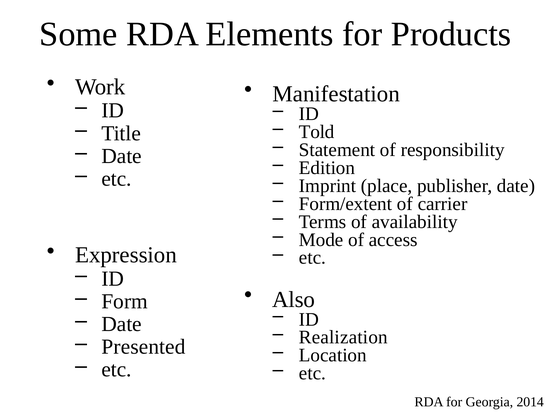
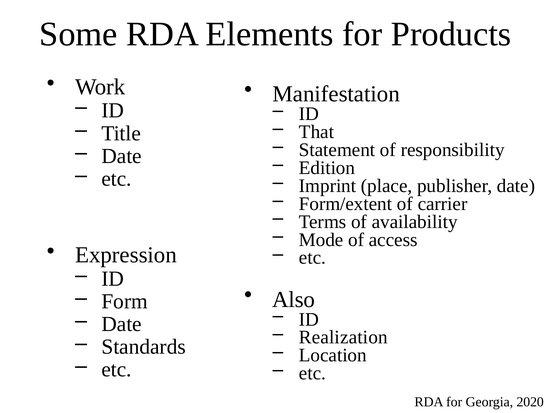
Told: Told -> That (317, 132)
Presented: Presented -> Standards (144, 347)
2014: 2014 -> 2020 (530, 402)
